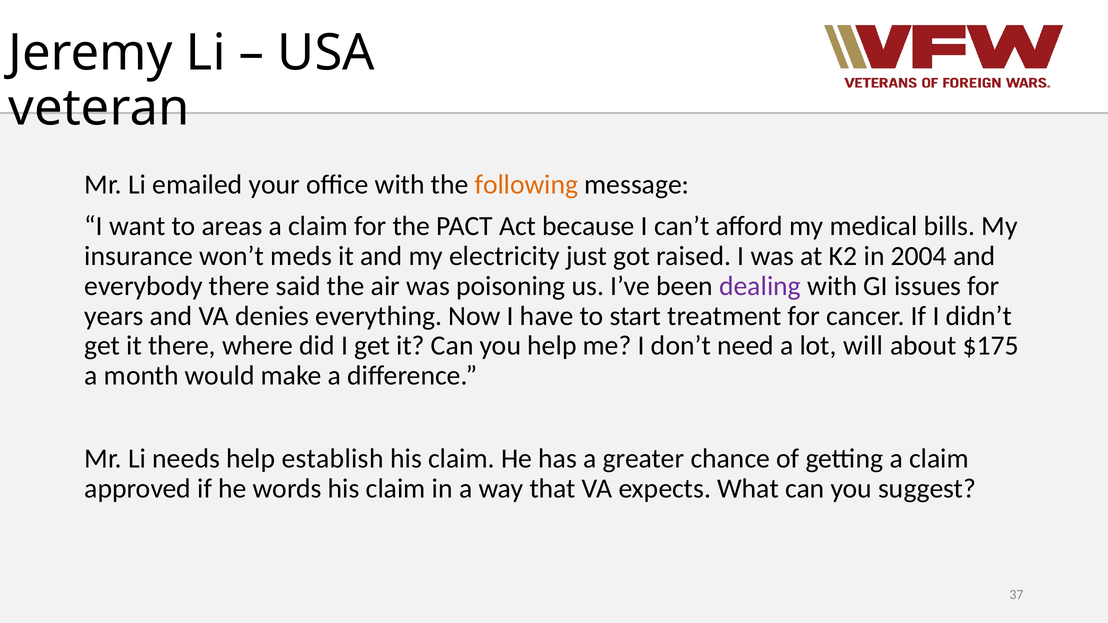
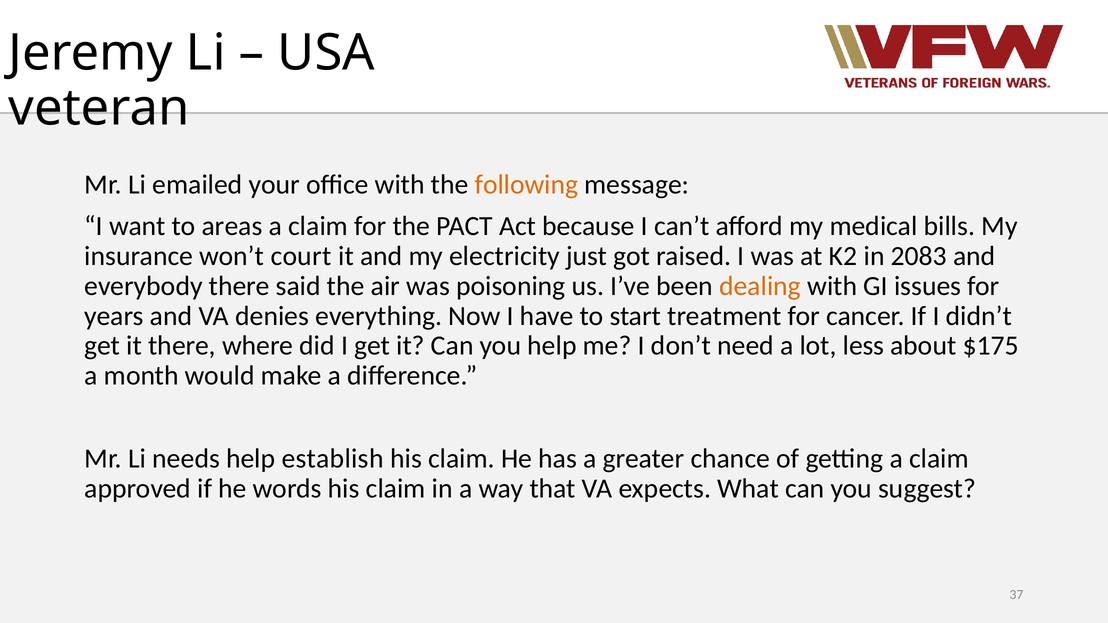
meds: meds -> court (301, 256)
2004: 2004 -> 2083 (919, 256)
dealing colour: purple -> orange (760, 286)
will: will -> less (863, 346)
